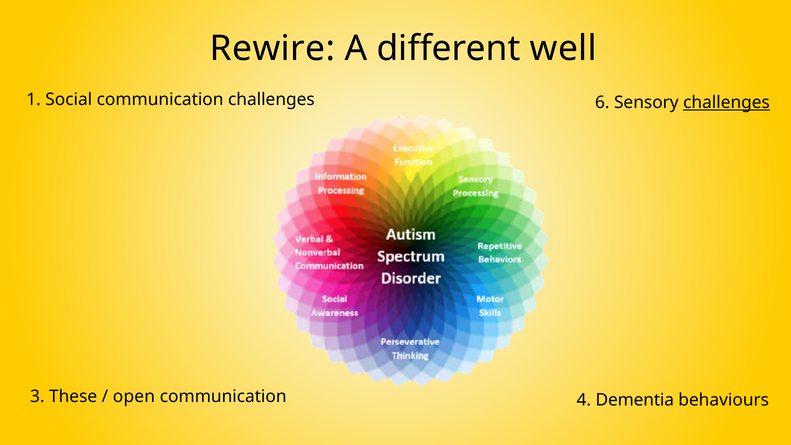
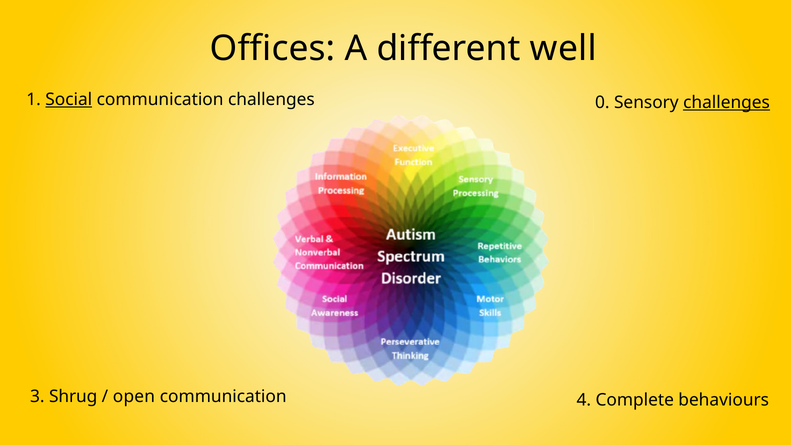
Rewire: Rewire -> Offices (273, 49)
Social underline: none -> present (69, 100)
6: 6 -> 0 (602, 102)
These: These -> Shrug (73, 397)
Dementia: Dementia -> Complete (635, 400)
